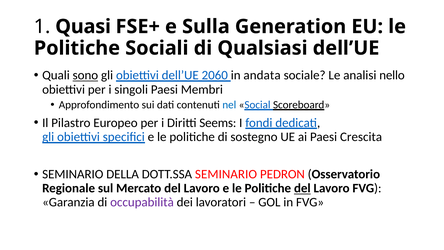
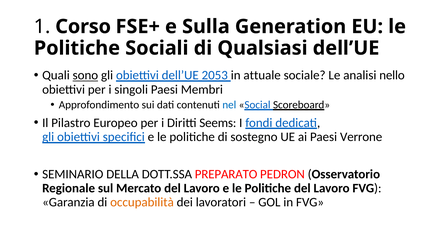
Quasi: Quasi -> Corso (83, 27)
2060: 2060 -> 2053 (215, 75)
andata: andata -> attuale (262, 75)
Crescita: Crescita -> Verrone (361, 137)
DOTT.SSA SEMINARIO: SEMINARIO -> PREPARATO (226, 174)
del underline: present -> none (302, 188)
occupabilità colour: purple -> orange (142, 202)
